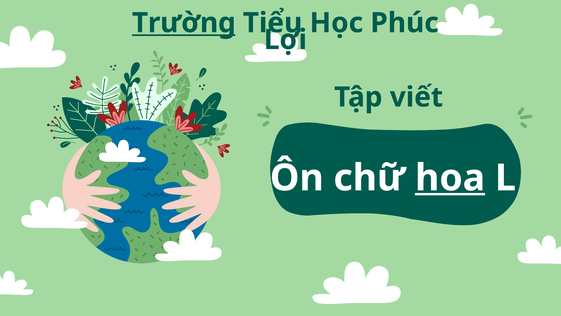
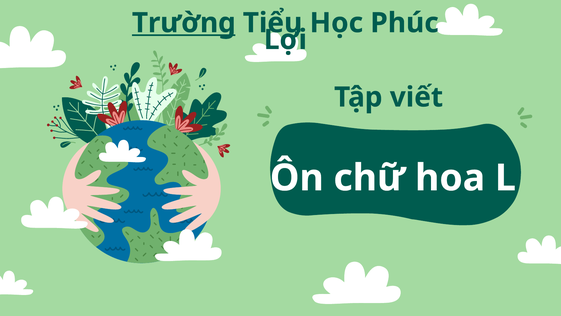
hoa underline: present -> none (450, 178)
